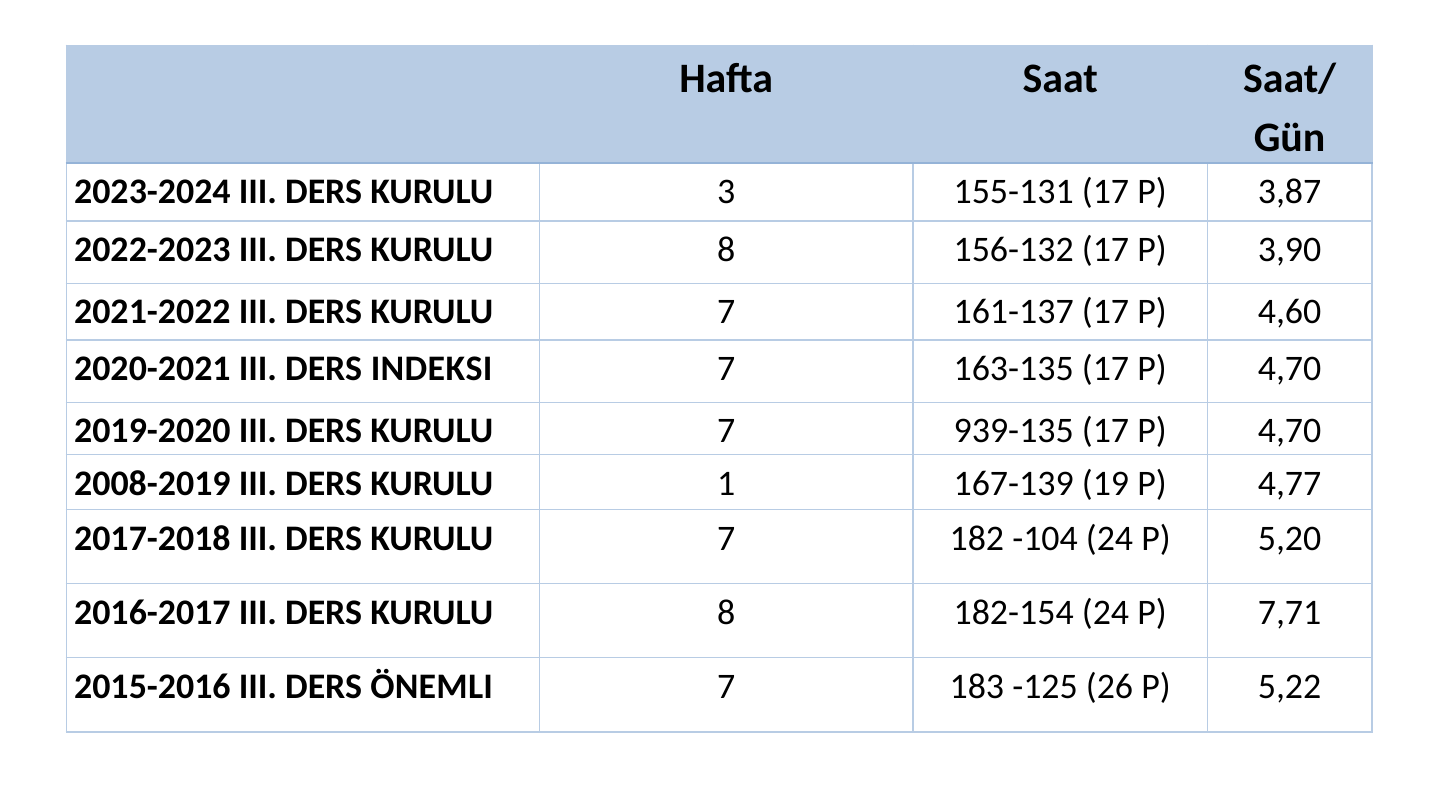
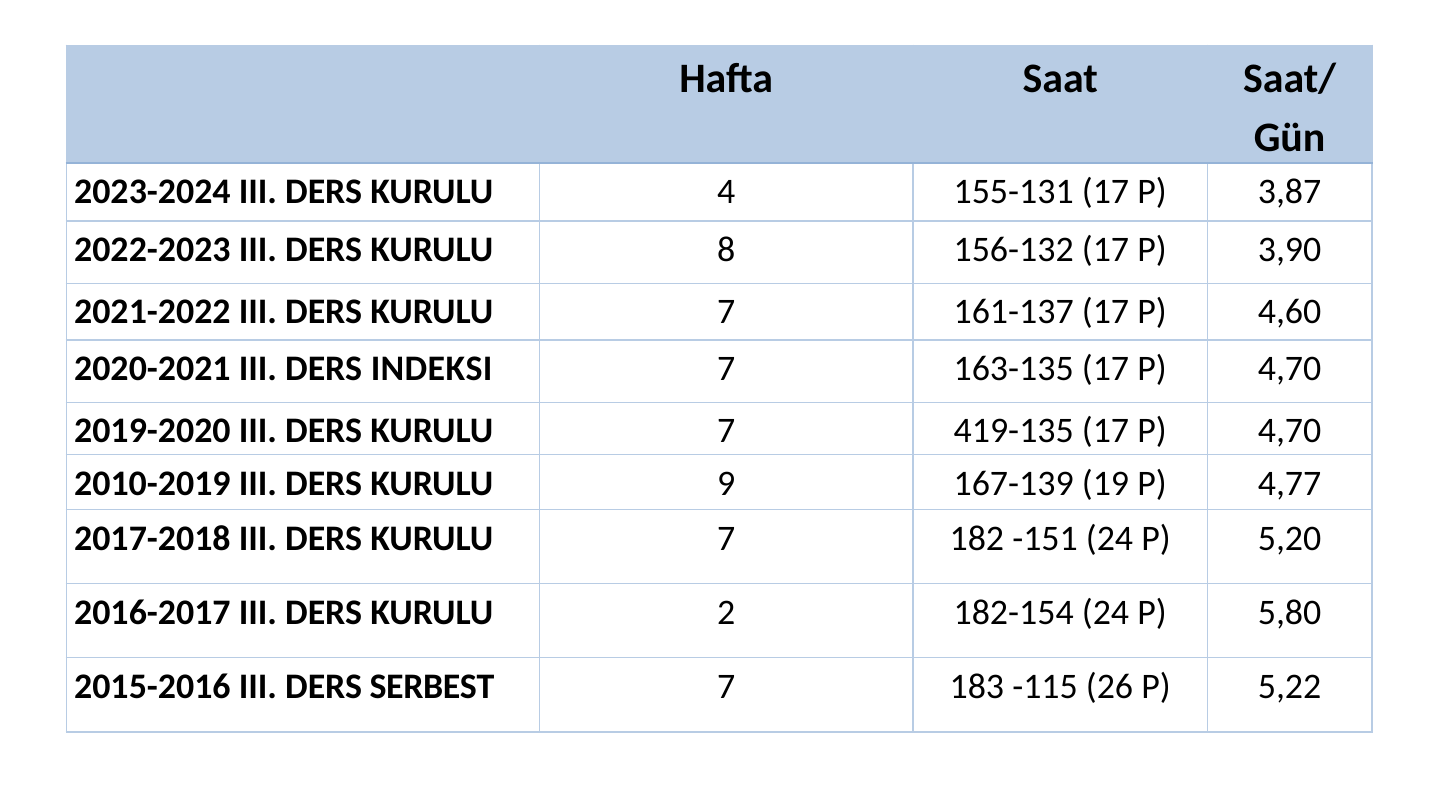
3: 3 -> 4 (726, 192)
939-135: 939-135 -> 419-135 (1014, 431)
2008-2019: 2008-2019 -> 2010-2019 (152, 483)
1: 1 -> 9 (726, 483)
-104: -104 -> -151 (1045, 538)
8: 8 -> 2 (726, 612)
7,71: 7,71 -> 5,80 (1290, 612)
ÖNEMLI: ÖNEMLI -> SERBEST (432, 686)
-125: -125 -> -115 (1045, 686)
